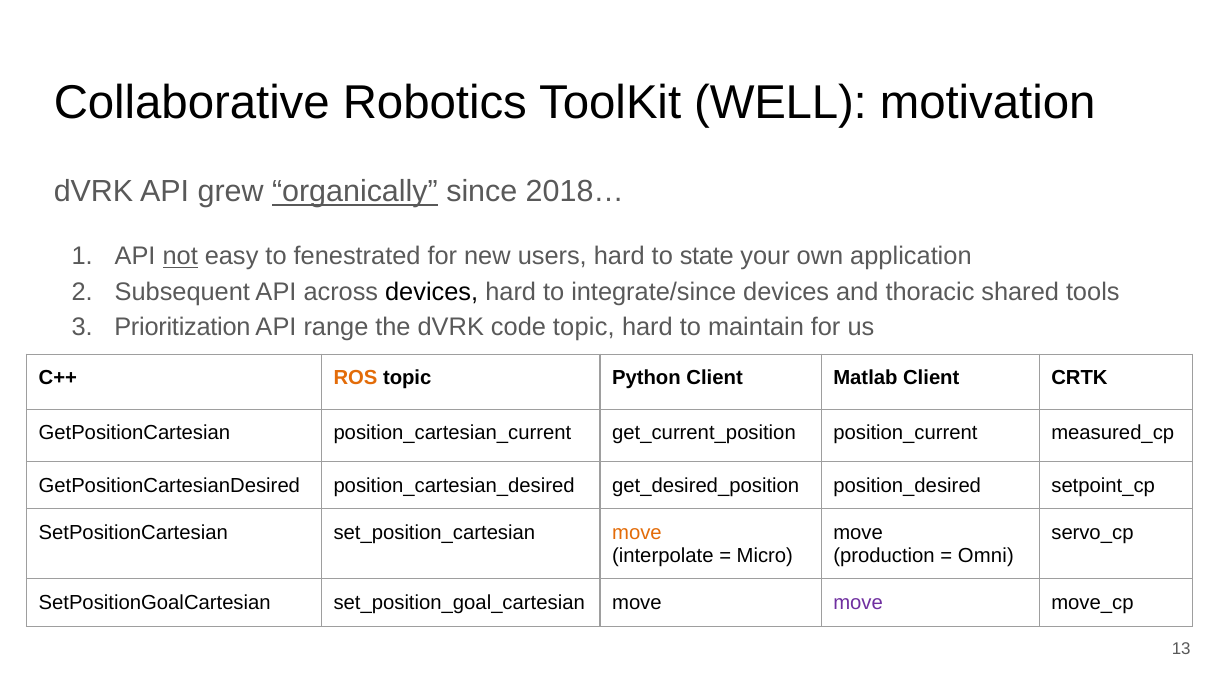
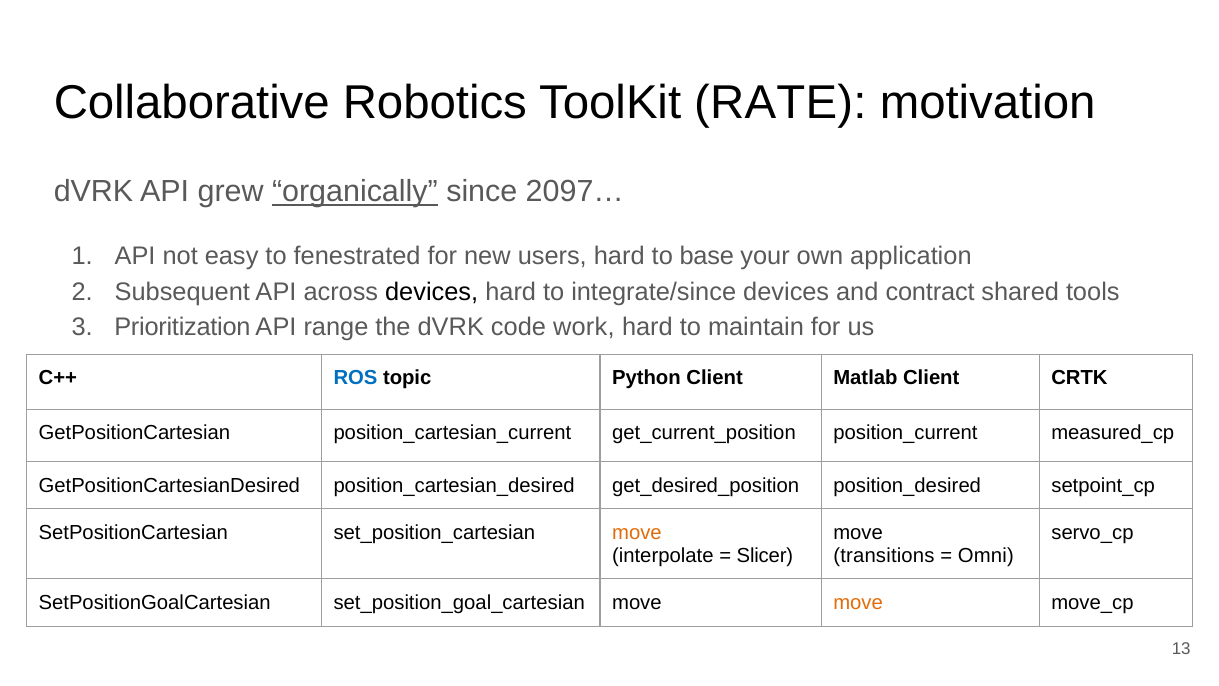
WELL: WELL -> RATE (780, 103)
2018…: 2018… -> 2097… (575, 192)
not underline: present -> none (180, 256)
state: state -> base (707, 256)
thoracic: thoracic -> contract (930, 292)
code topic: topic -> work (584, 327)
ROS colour: orange -> blue (356, 378)
Micro: Micro -> Slicer (765, 555)
production: production -> transitions (884, 555)
move colour: purple -> orange (858, 602)
